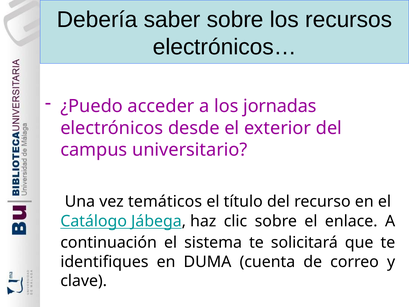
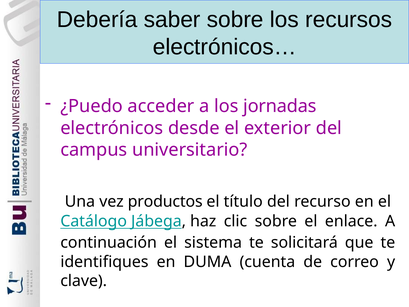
temáticos: temáticos -> productos (165, 201)
